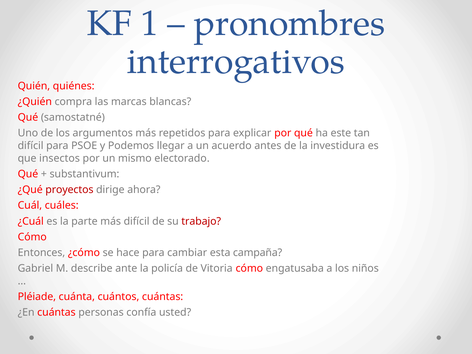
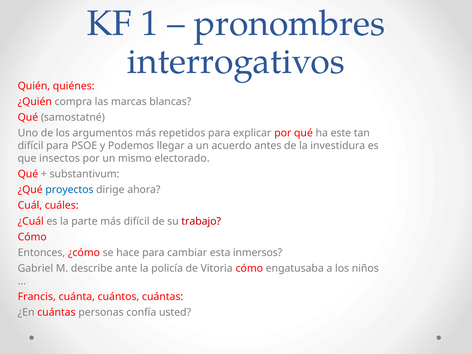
proyectos colour: red -> blue (69, 190)
campaña: campaña -> inmersos (258, 253)
Pléiade: Pléiade -> Francis (37, 297)
